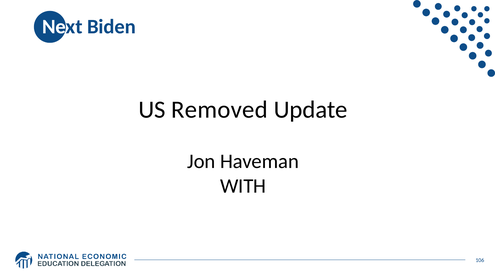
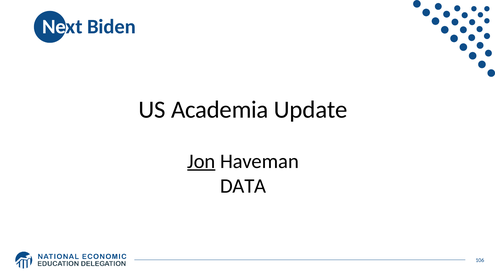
Removed: Removed -> Academia (220, 110)
Jon underline: none -> present (201, 162)
WITH: WITH -> DATA (243, 186)
